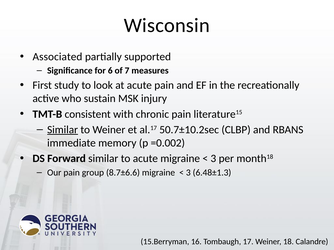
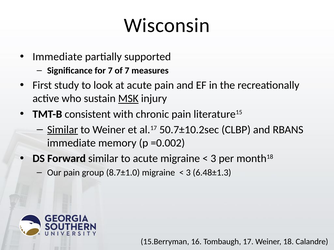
Associated: Associated -> Immediate (57, 57)
for 6: 6 -> 7 (110, 71)
MSK underline: none -> present (128, 99)
8.7±6.6: 8.7±6.6 -> 8.7±1.0 (123, 173)
